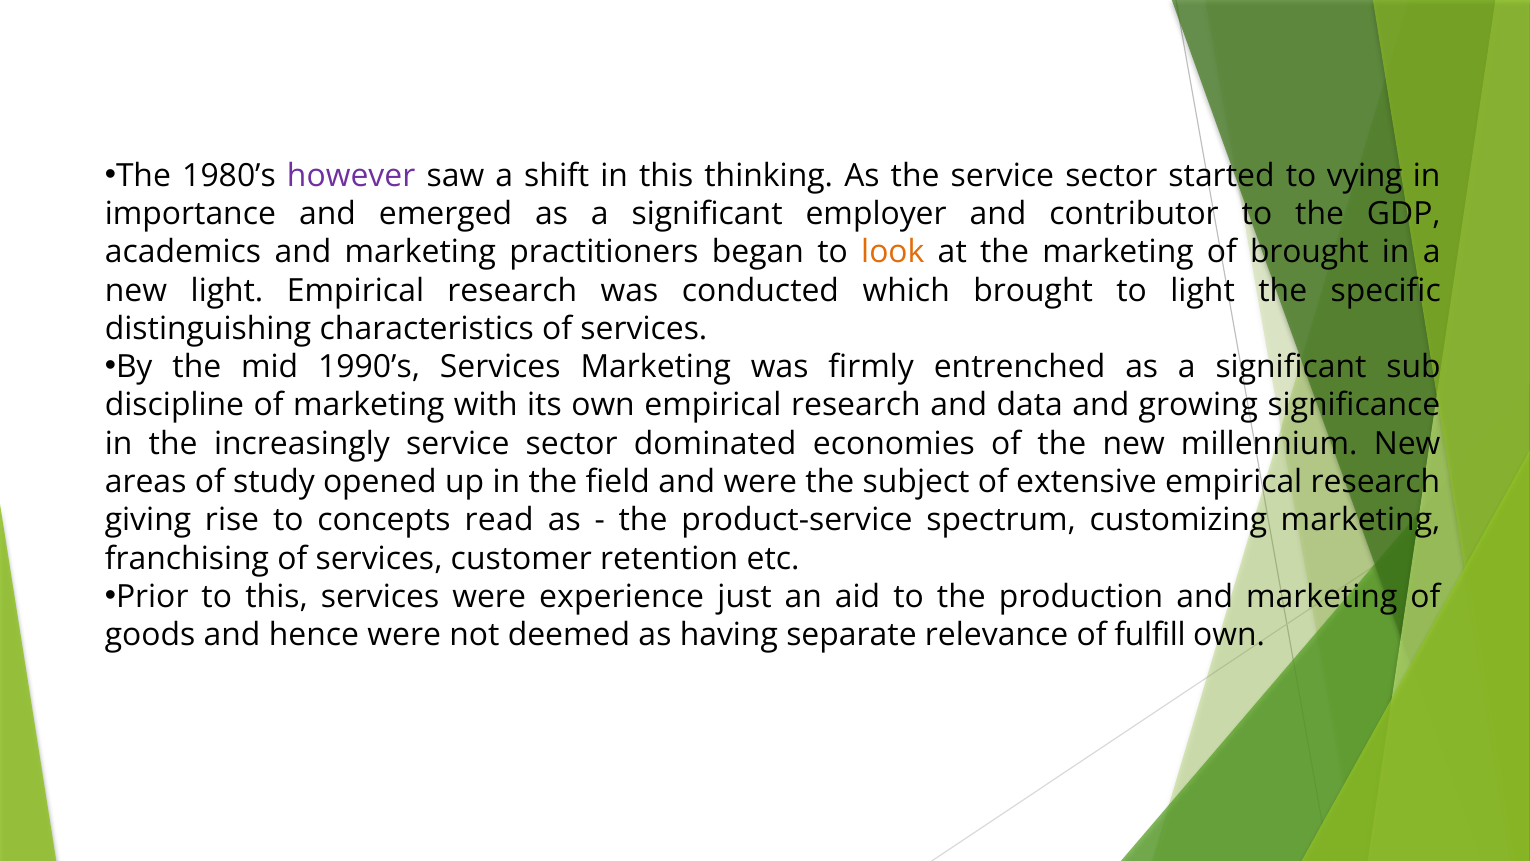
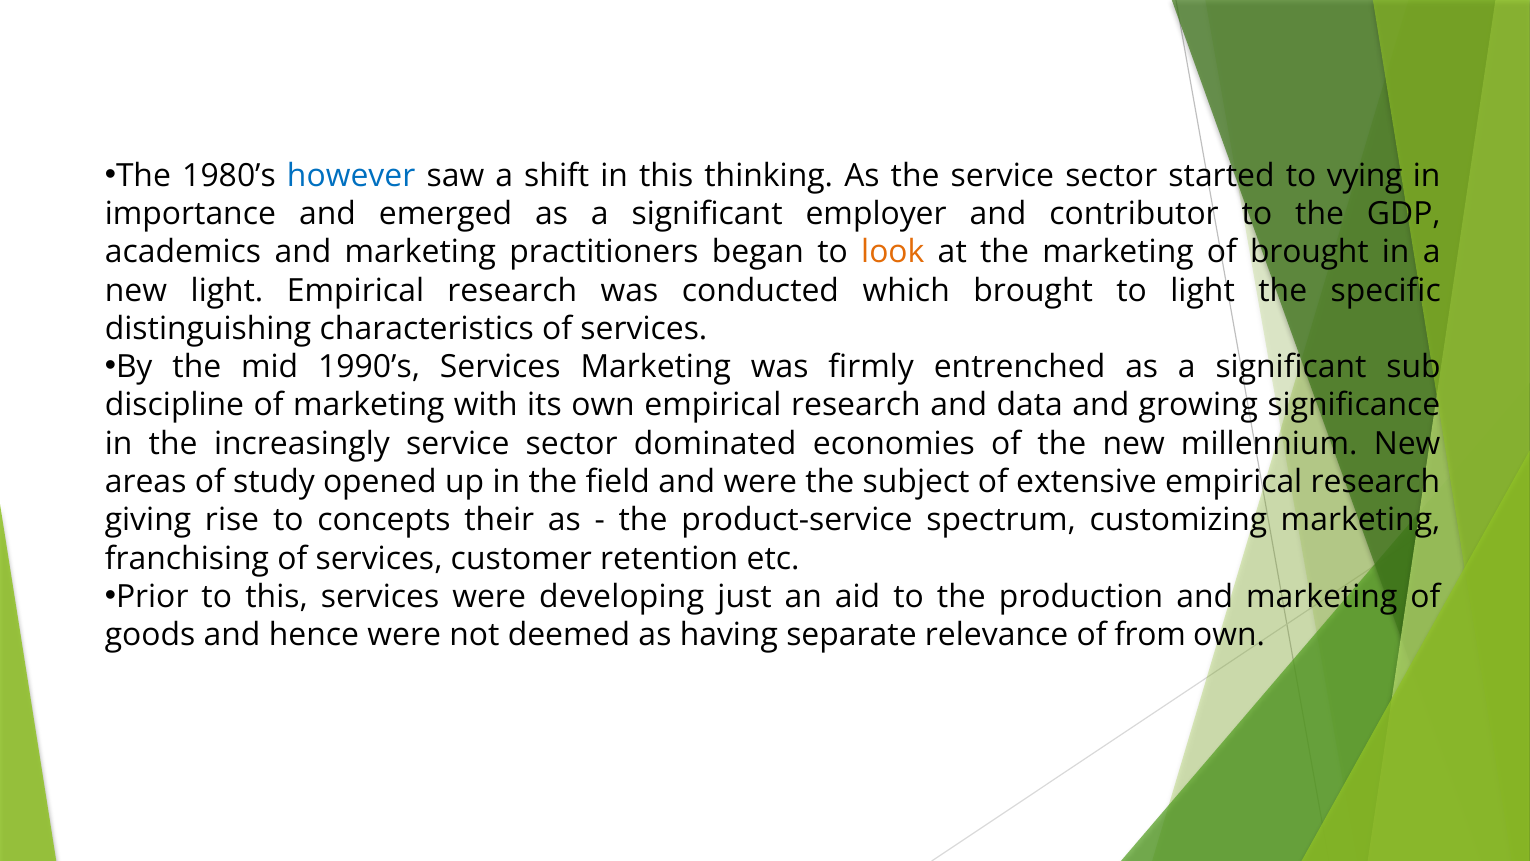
however colour: purple -> blue (351, 176)
read: read -> their (499, 520)
experience: experience -> developing (622, 597)
fulfill: fulfill -> from (1150, 635)
